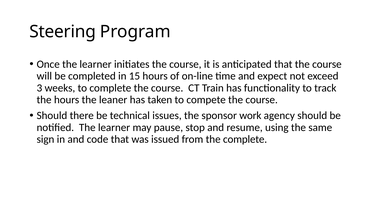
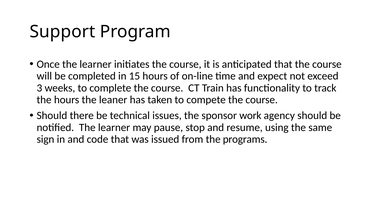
Steering: Steering -> Support (62, 32)
the complete: complete -> programs (245, 139)
